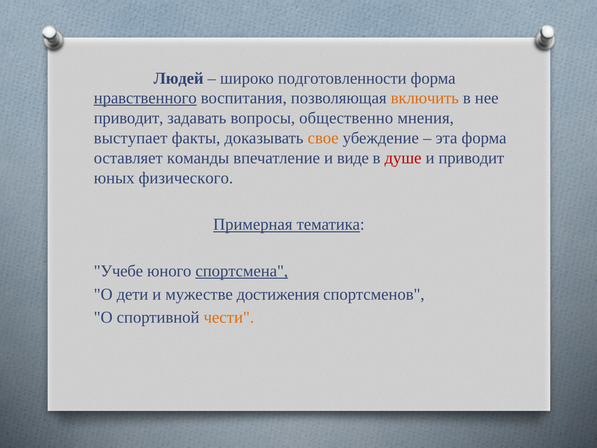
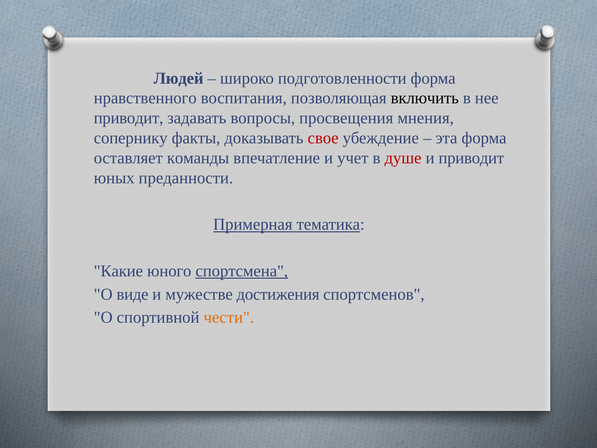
нравственного underline: present -> none (145, 98)
включить colour: orange -> black (425, 98)
общественно: общественно -> просвещения (346, 118)
выступает: выступает -> сопернику (131, 138)
свое colour: orange -> red (323, 138)
виде: виде -> учет (353, 158)
физического: физического -> преданности (186, 178)
Учебе: Учебе -> Какие (118, 271)
дети: дети -> виде (133, 294)
